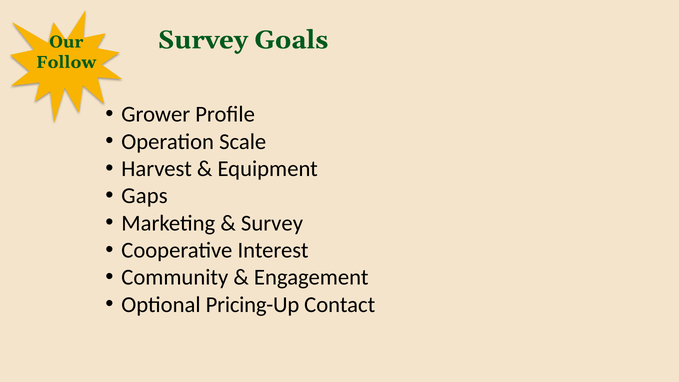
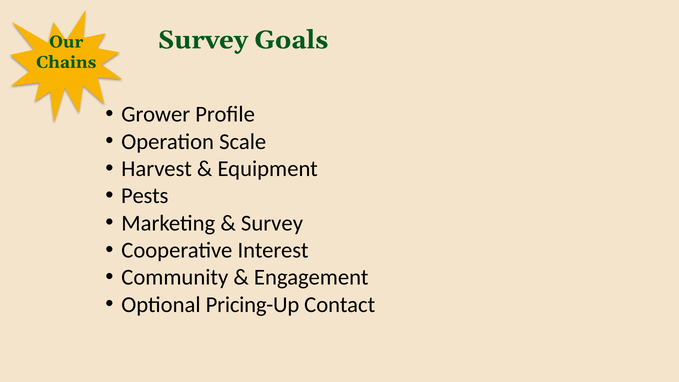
Follow: Follow -> Chains (66, 62)
Gaps: Gaps -> Pests (145, 196)
